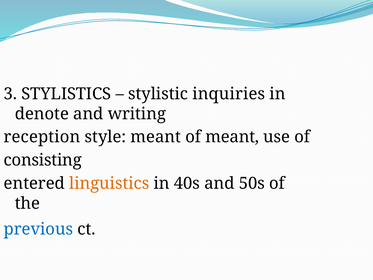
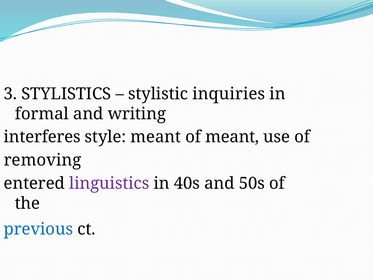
denote: denote -> formal (42, 114)
reception: reception -> interferes (42, 137)
consisting: consisting -> removing (43, 160)
linguistics colour: orange -> purple (109, 183)
